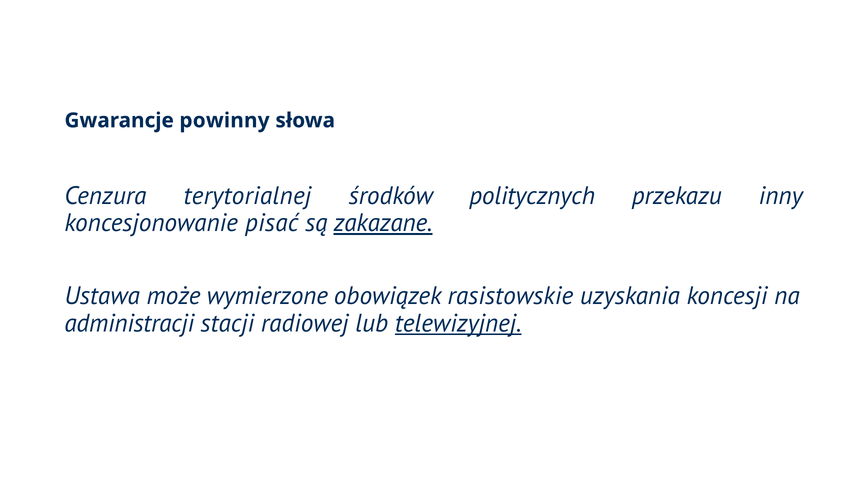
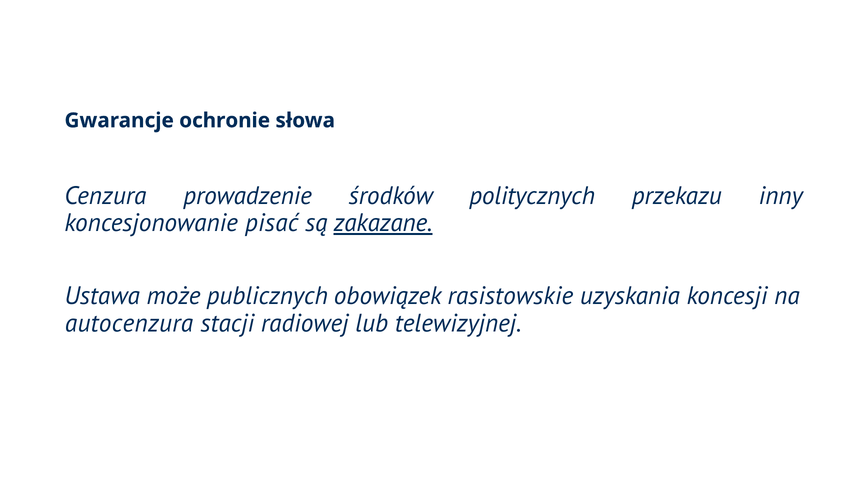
powinny: powinny -> ochronie (225, 120)
terytorialnej: terytorialnej -> prowadzenie (248, 196)
wymierzone: wymierzone -> publicznych (267, 296)
administracji: administracji -> autocenzura (129, 323)
telewizyjnej underline: present -> none (458, 323)
